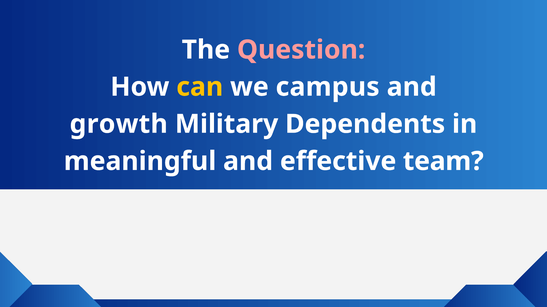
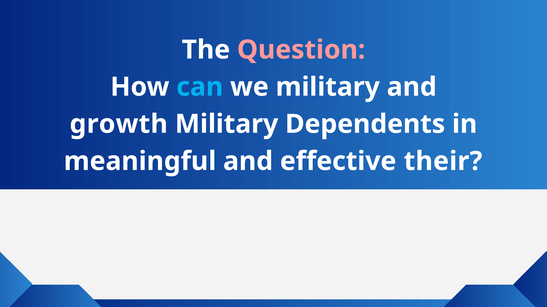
can colour: yellow -> light blue (200, 87)
we campus: campus -> military (328, 87)
team: team -> their (443, 162)
